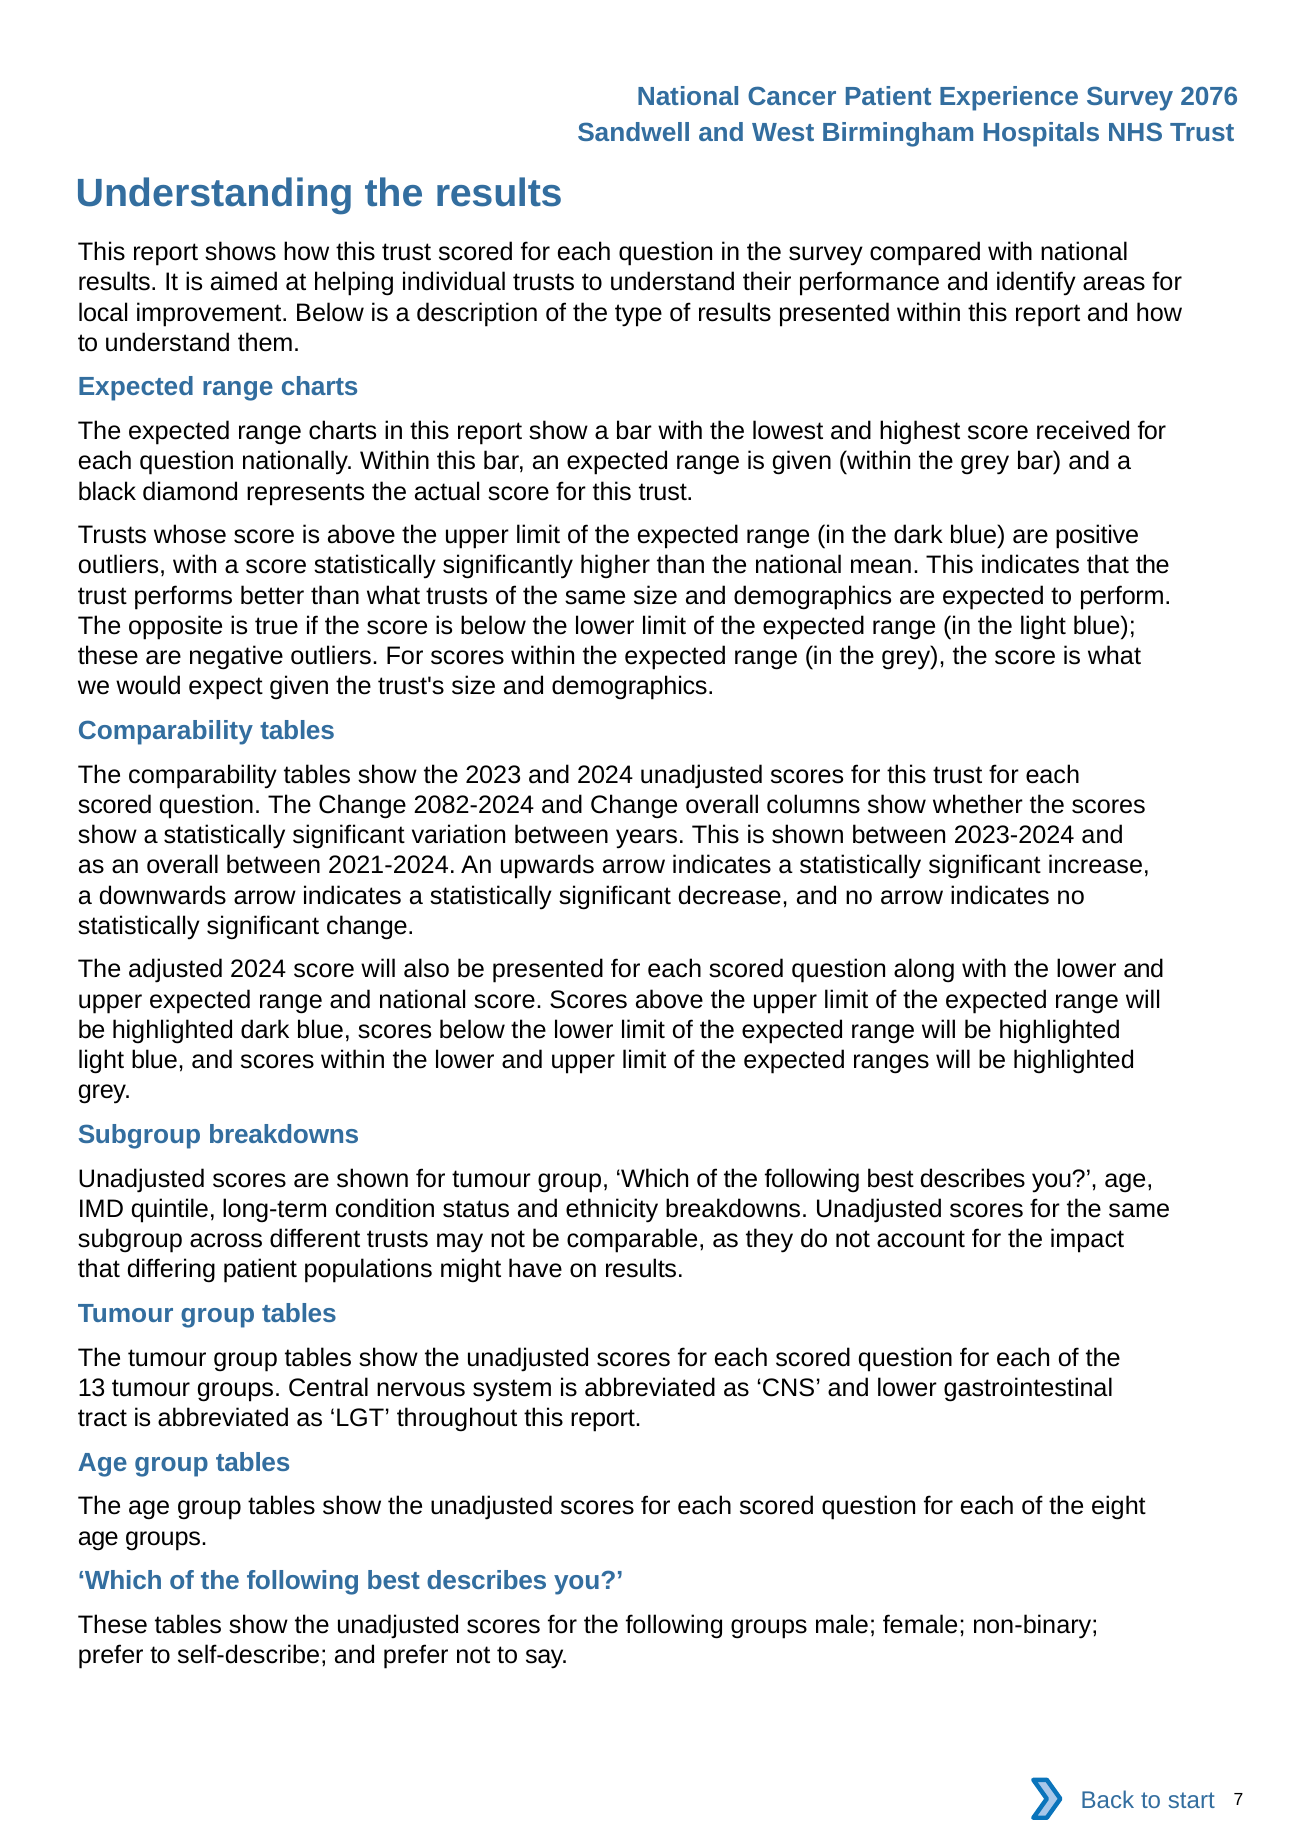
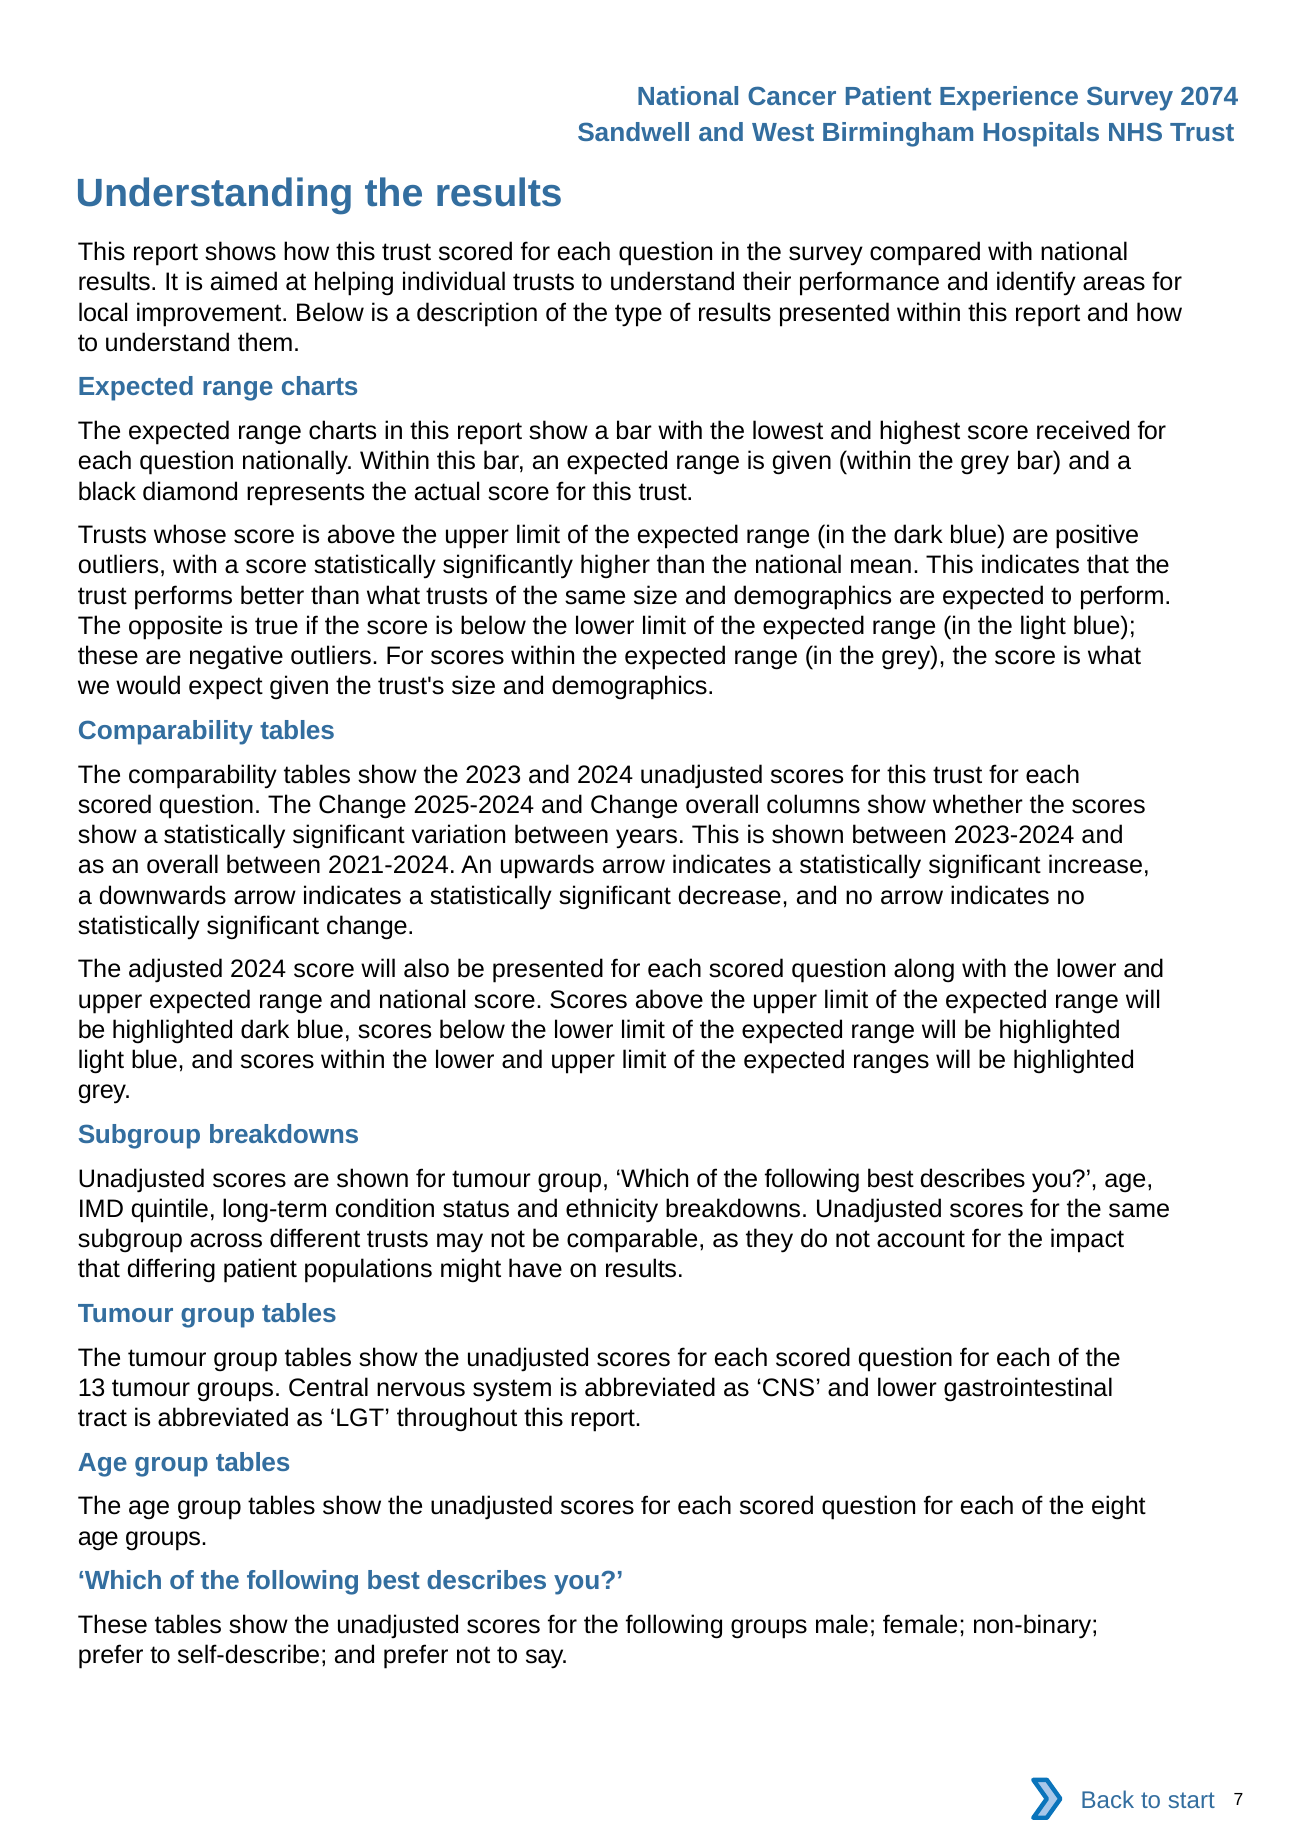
2076: 2076 -> 2074 (1209, 97)
2082-2024: 2082-2024 -> 2025-2024 (474, 805)
